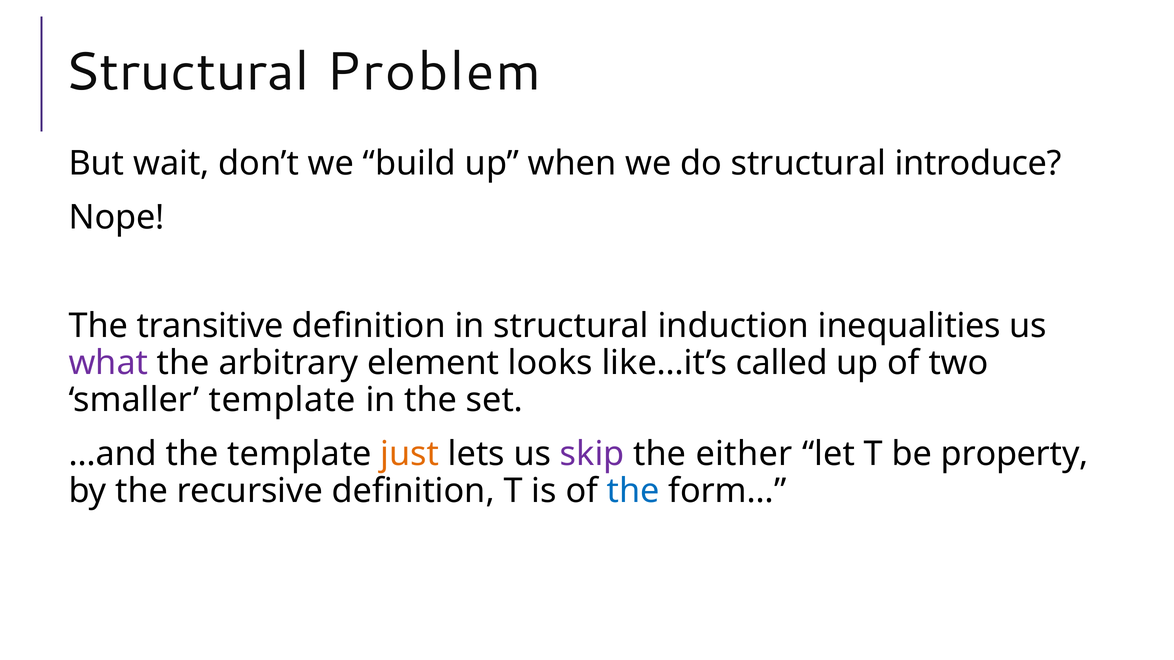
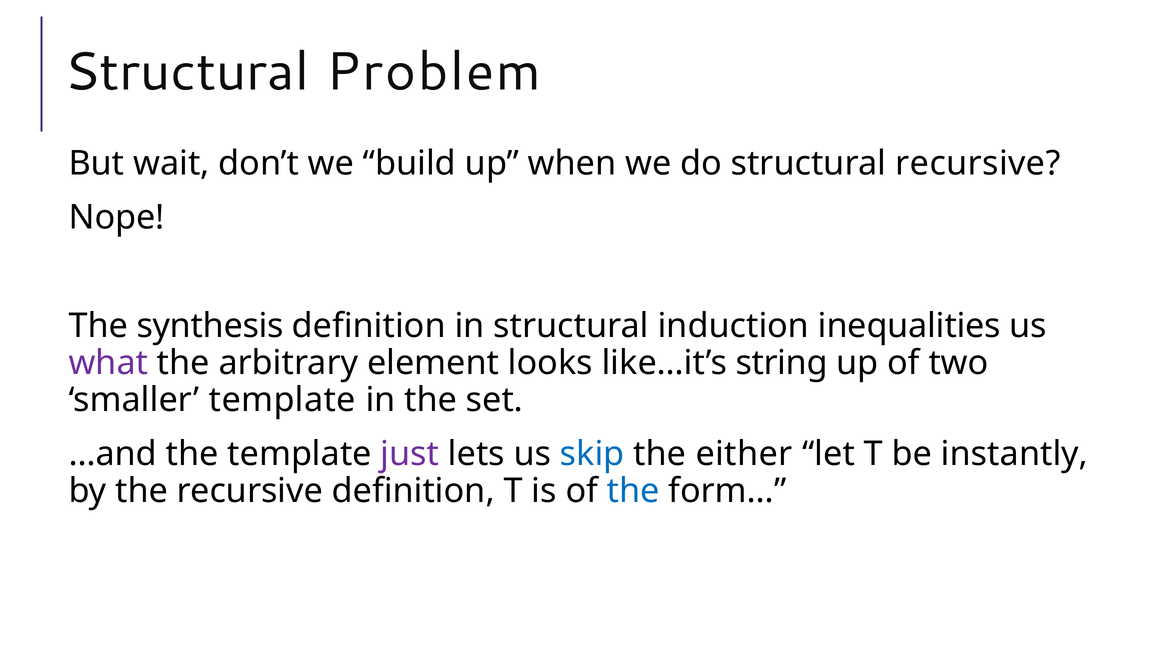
structural introduce: introduce -> recursive (978, 164)
transitive: transitive -> synthesis (210, 326)
called: called -> string (782, 363)
just colour: orange -> purple (410, 454)
skip colour: purple -> blue (592, 454)
property: property -> instantly (1014, 454)
